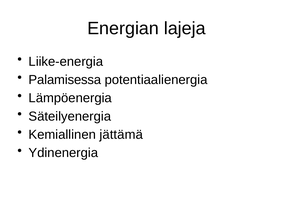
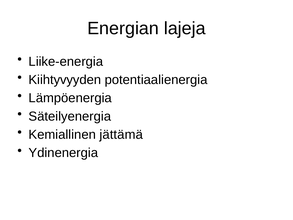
Palamisessa: Palamisessa -> Kiihtyvyyden (65, 80)
